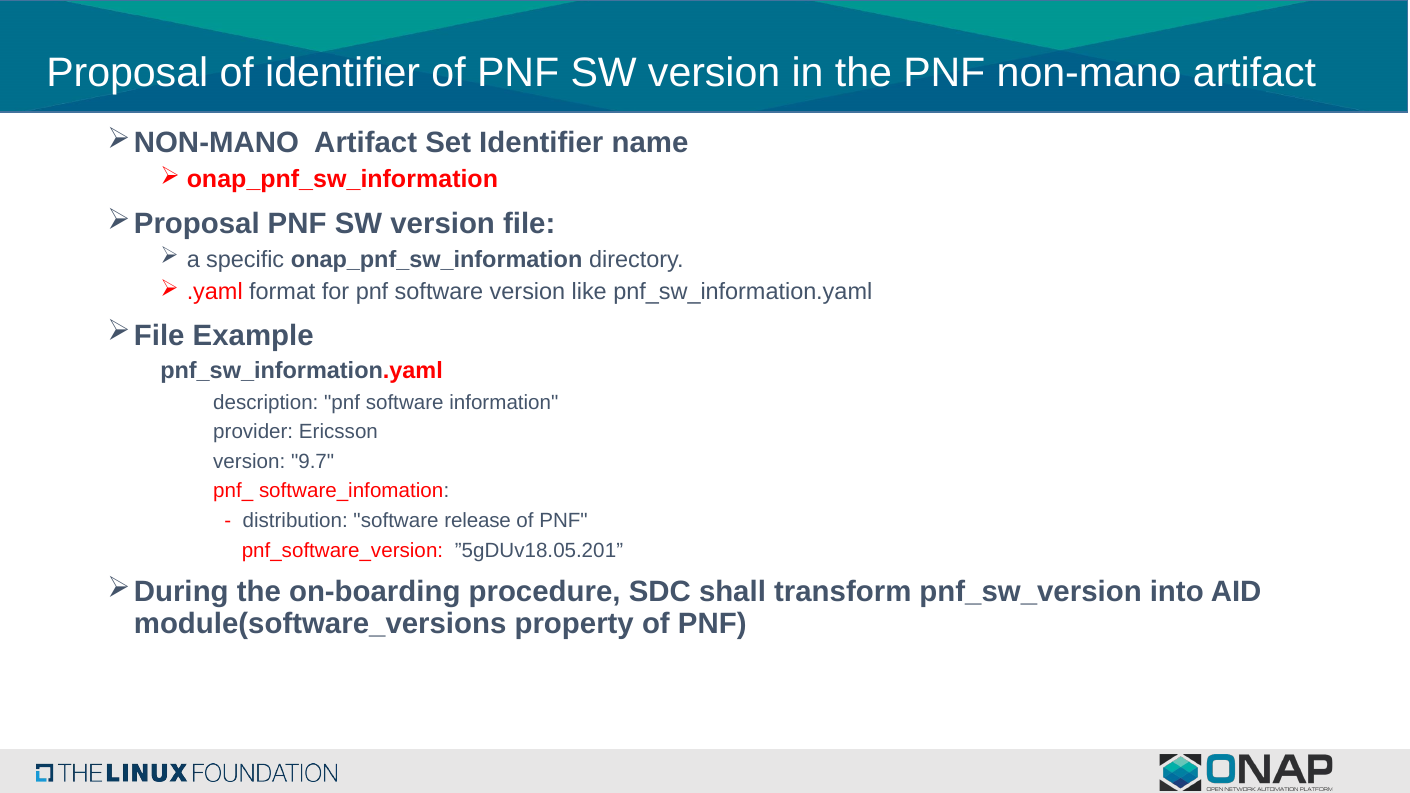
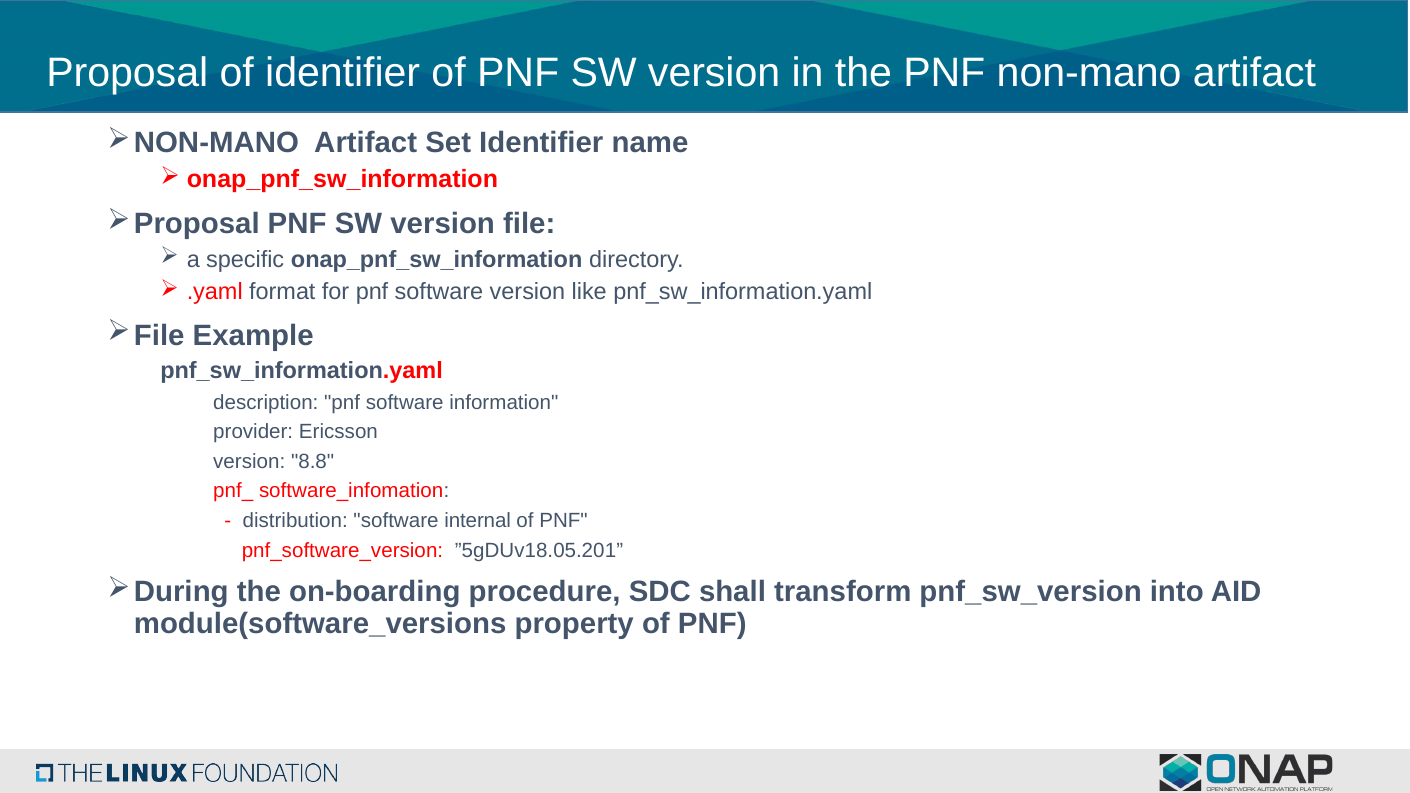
9.7: 9.7 -> 8.8 (313, 462)
release: release -> internal (478, 521)
